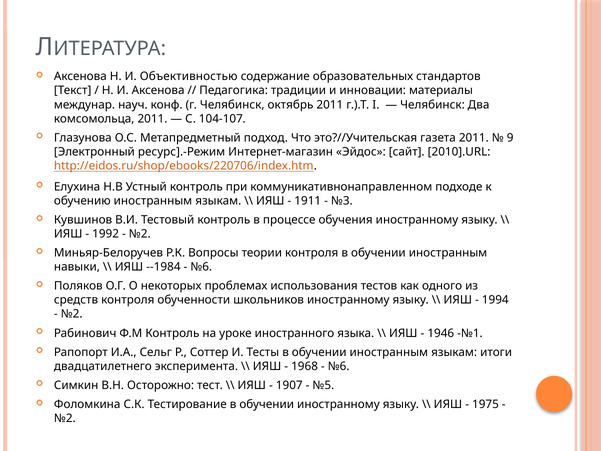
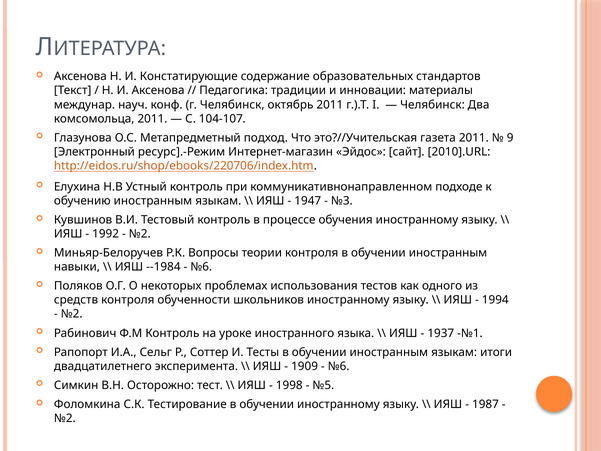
Объективностью: Объективностью -> Констатирующие (189, 77)
1911: 1911 -> 1947 (308, 201)
1946: 1946 -> 1937 (441, 333)
1968: 1968 -> 1909 (305, 366)
1907: 1907 -> 1998 (289, 385)
1975: 1975 -> 1987 (485, 404)
